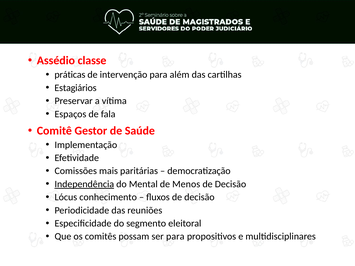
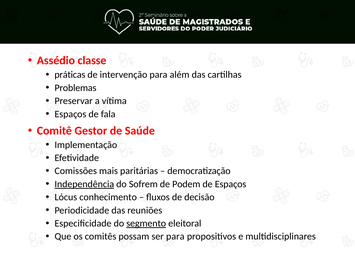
Estagiários: Estagiários -> Problemas (76, 88)
Mental: Mental -> Sofrem (143, 184)
Menos: Menos -> Podem (186, 184)
Decisão: Decisão -> Espaços (231, 184)
segmento underline: none -> present (146, 224)
